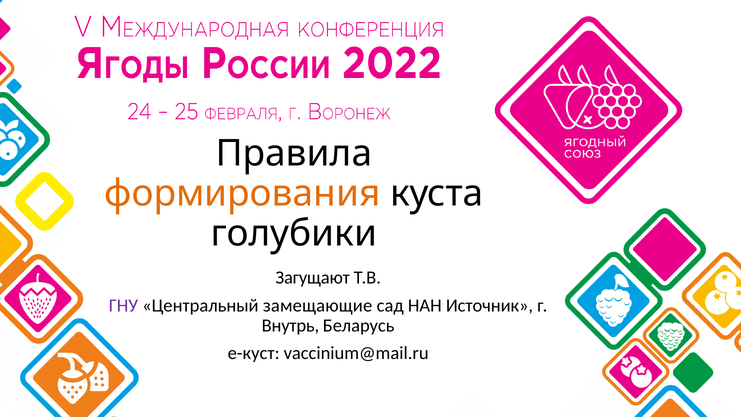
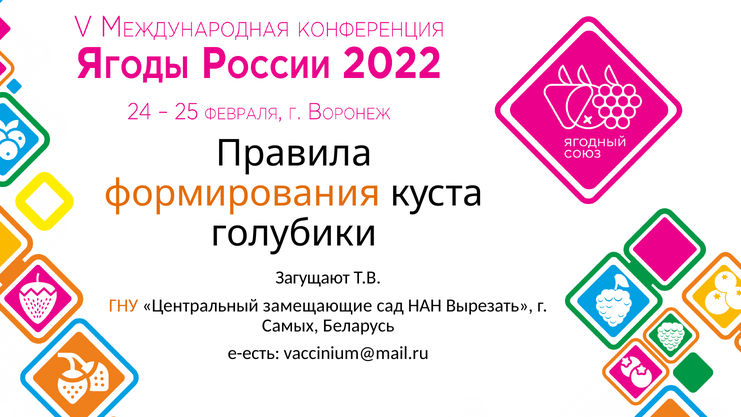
ГНУ colour: purple -> orange (123, 305)
Источник: Источник -> Вырезать (490, 305)
Внутрь: Внутрь -> Самых (290, 325)
e-куст: e-куст -> e-есть (254, 353)
